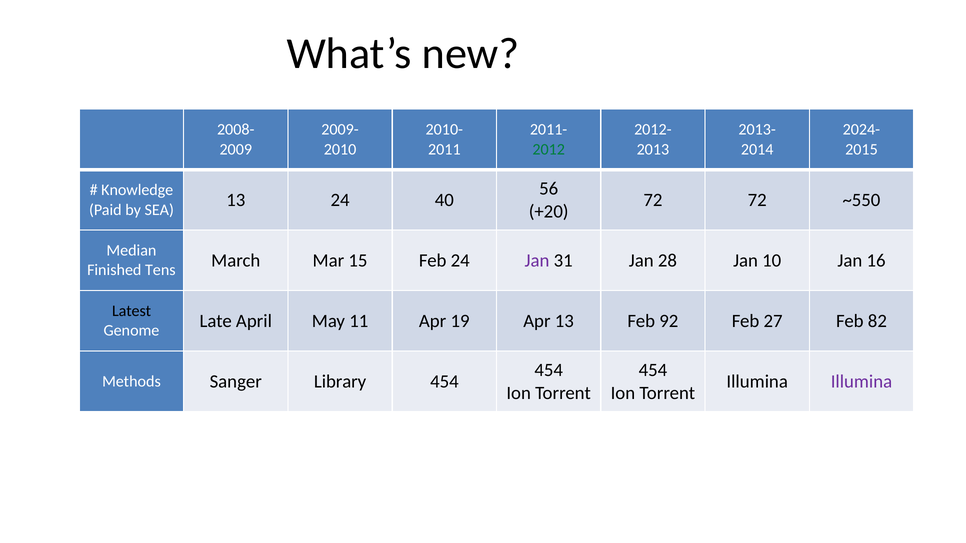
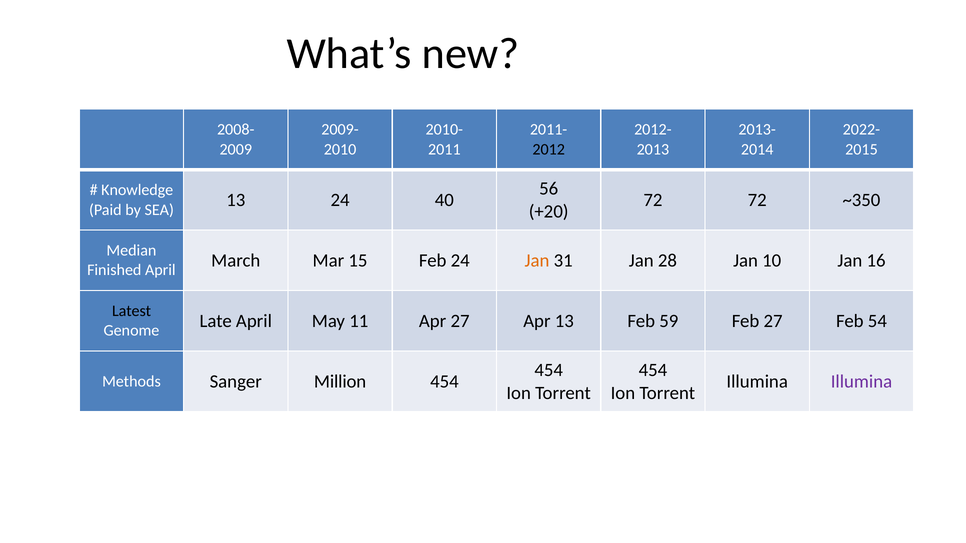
2024-: 2024- -> 2022- (861, 130)
2012 colour: green -> black (549, 149)
~550: ~550 -> ~350 (861, 200)
Jan colour: purple -> orange (537, 261)
Finished Tens: Tens -> April (160, 270)
Apr 19: 19 -> 27 (460, 321)
92: 92 -> 59 (669, 321)
82: 82 -> 54 (877, 321)
Library: Library -> Million (340, 382)
